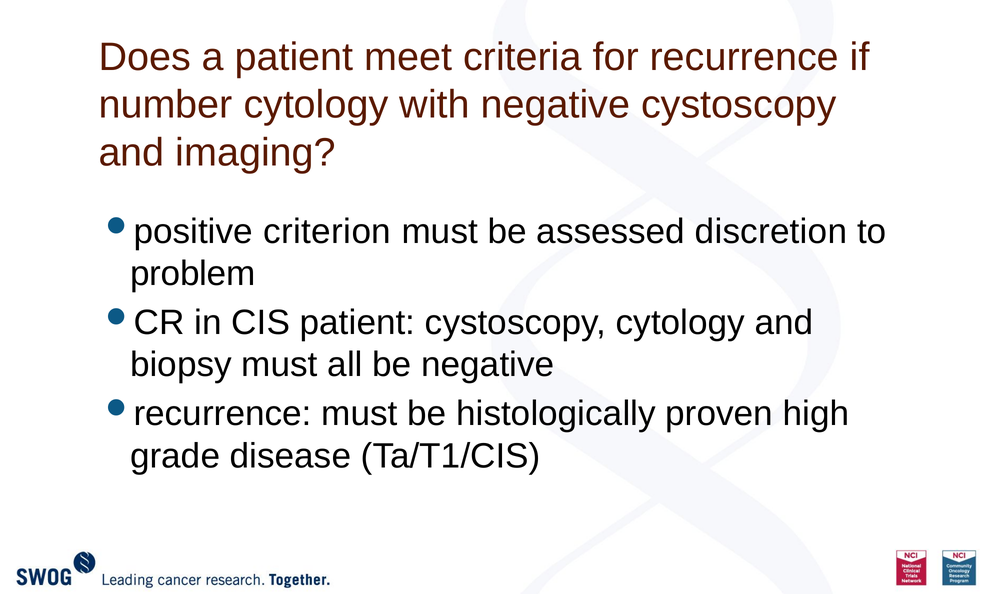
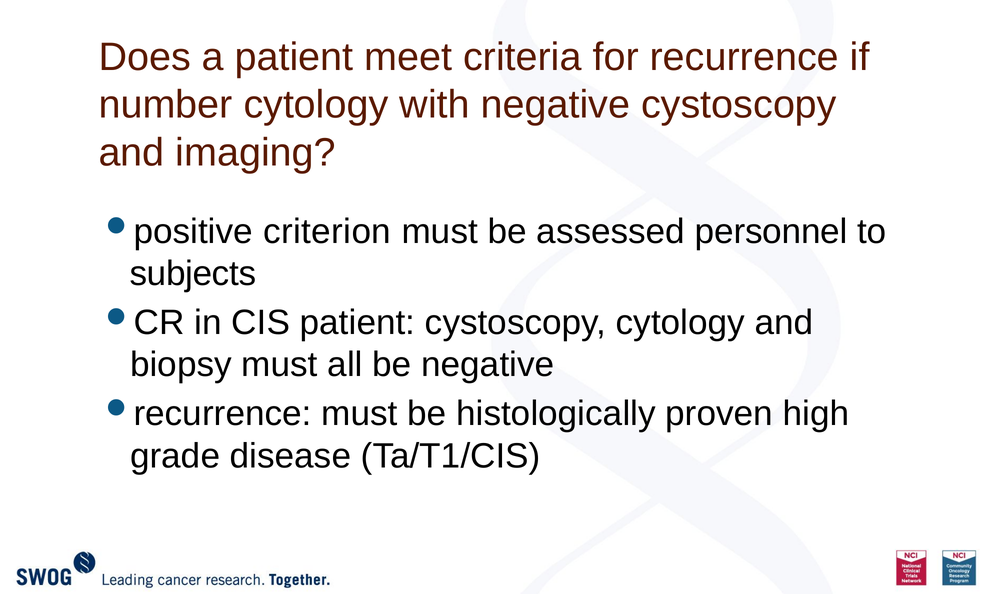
discretion: discretion -> personnel (771, 231)
problem: problem -> subjects (193, 273)
